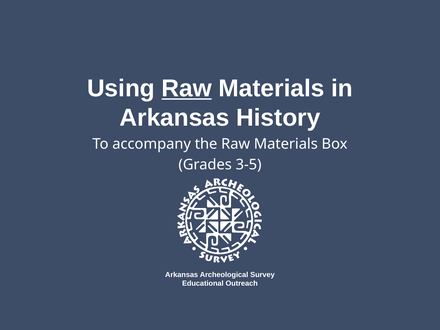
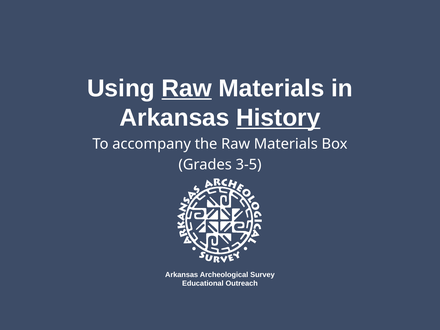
History underline: none -> present (278, 118)
